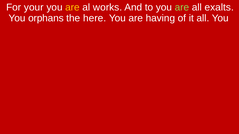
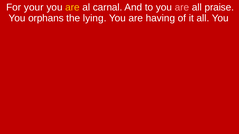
works: works -> carnal (108, 7)
are colour: light green -> pink (182, 7)
exalts: exalts -> praise (219, 7)
here: here -> lying (95, 18)
